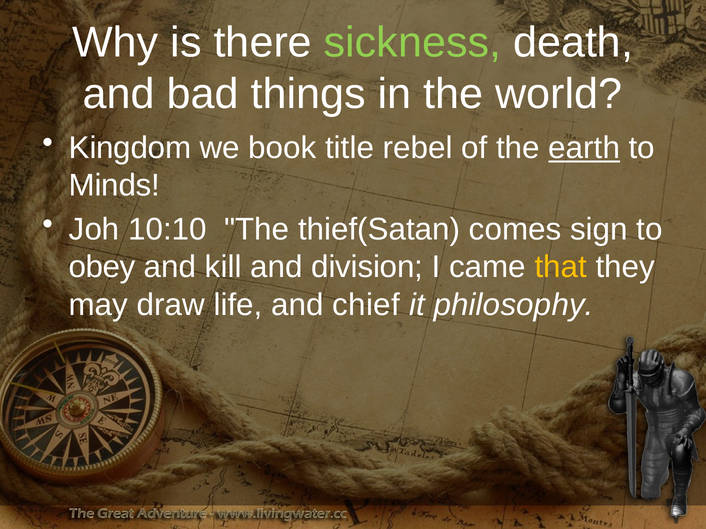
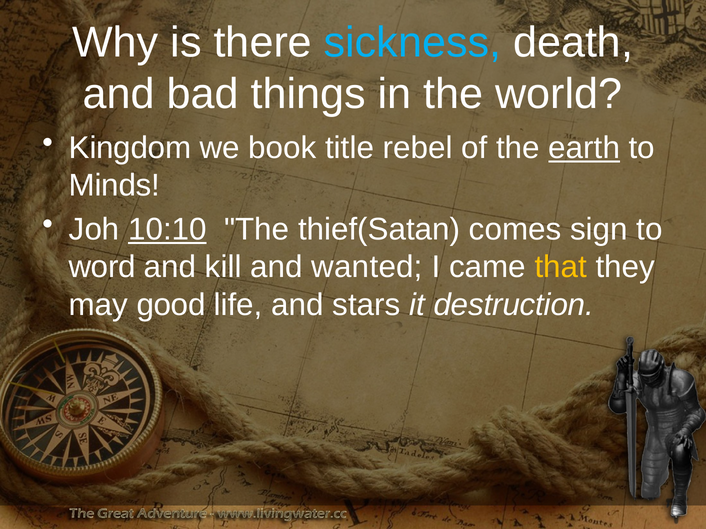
sickness colour: light green -> light blue (412, 42)
10:10 underline: none -> present (167, 230)
obey: obey -> word (102, 267)
division: division -> wanted (367, 267)
draw: draw -> good (171, 305)
chief: chief -> stars (366, 305)
philosophy: philosophy -> destruction (514, 305)
